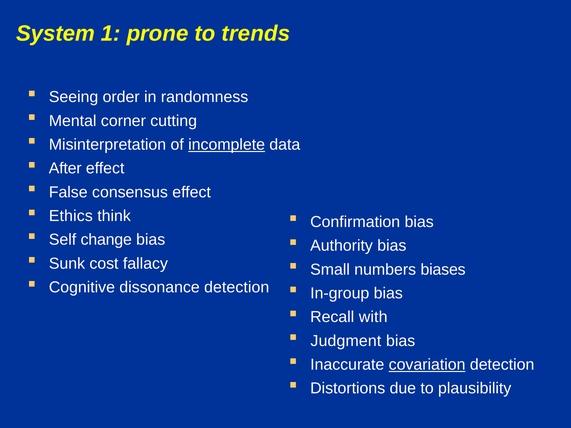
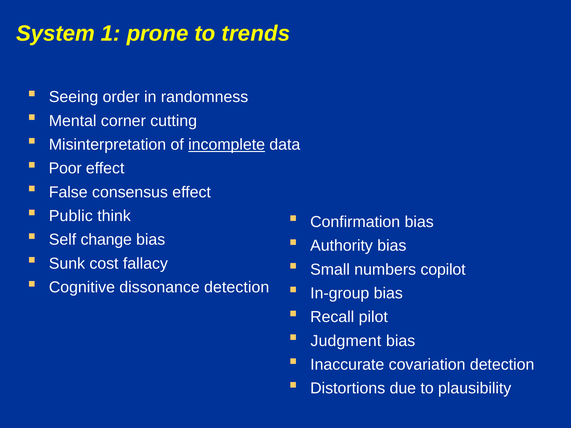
After: After -> Poor (65, 168)
Ethics: Ethics -> Public (71, 216)
biases: biases -> copilot (443, 270)
with: with -> pilot (373, 317)
covariation underline: present -> none (427, 365)
